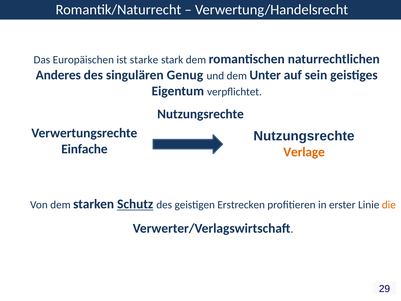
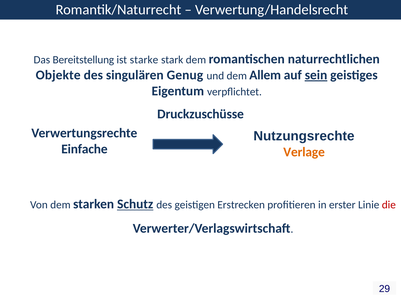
Europäischen: Europäischen -> Bereitstellung (83, 60)
Anderes: Anderes -> Objekte (58, 75)
Unter: Unter -> Allem (265, 75)
sein underline: none -> present (316, 75)
Nutzungsrechte: Nutzungsrechte -> Druckzuschüsse (201, 114)
die colour: orange -> red (389, 205)
